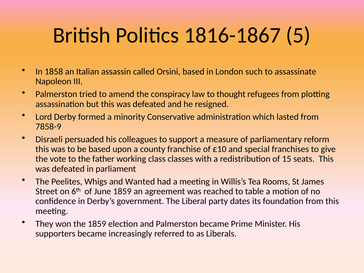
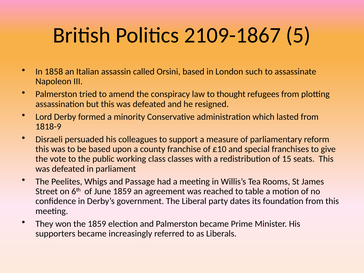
1816-1867: 1816-1867 -> 2109-1867 (232, 35)
7858-9: 7858-9 -> 1818-9 (48, 127)
father: father -> public (103, 159)
Wanted: Wanted -> Passage (140, 182)
